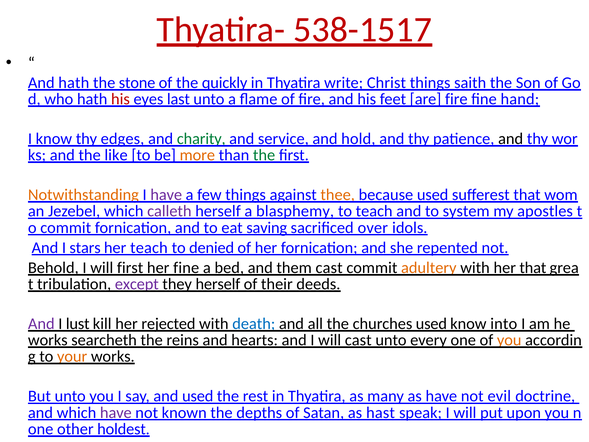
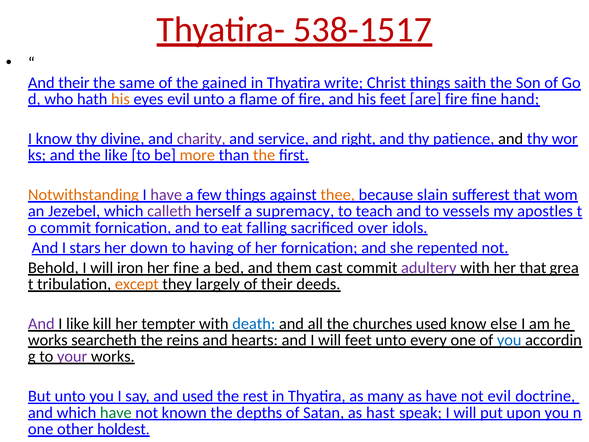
And hath: hath -> their (74, 83)
stone: stone -> same (137, 83)
quickly: quickly -> gained (224, 83)
his colour: red -> orange (120, 99)
eyes last: last -> evil (178, 99)
edges: edges -> divine (123, 139)
charity colour: green -> purple (201, 139)
and hold: hold -> right (358, 139)
the colour: green -> orange (264, 155)
because used: used -> slain (432, 195)
blasphemy: blasphemy -> supremacy (295, 211)
to system: system -> vessels (466, 211)
saving: saving -> falling (267, 227)
her teach: teach -> down (149, 248)
denied: denied -> having (212, 248)
will first: first -> iron (130, 268)
adultery colour: orange -> purple (429, 268)
except colour: purple -> orange (137, 284)
they herself: herself -> largely (218, 284)
I lust: lust -> like (78, 324)
rejected: rejected -> tempter (168, 324)
into: into -> else (504, 324)
will cast: cast -> feet (358, 340)
you colour: orange -> blue (509, 340)
your colour: orange -> purple (72, 356)
have colour: purple -> green (116, 412)
